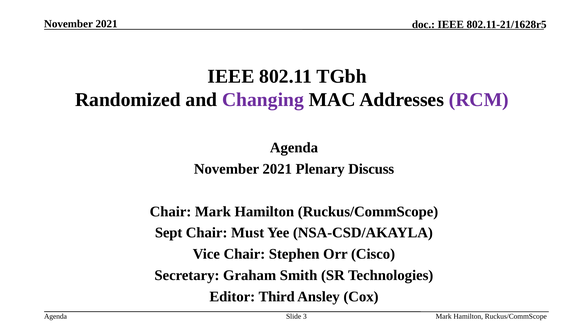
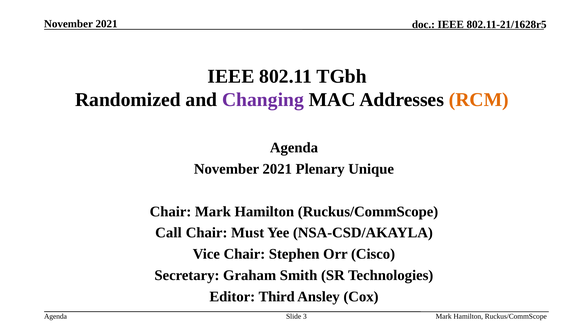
RCM colour: purple -> orange (479, 100)
Discuss: Discuss -> Unique (371, 169)
Sept: Sept -> Call (168, 233)
